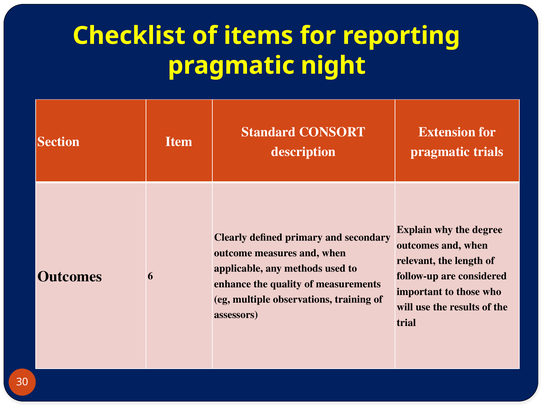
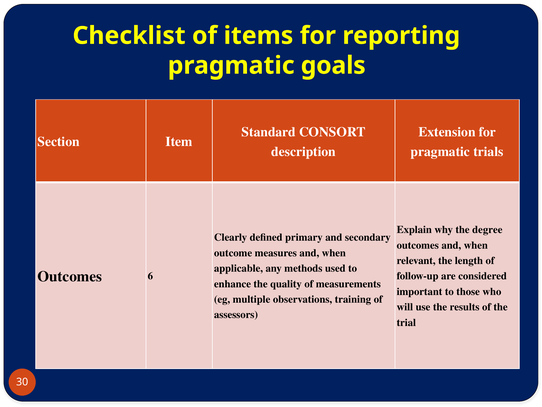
night: night -> goals (333, 65)
